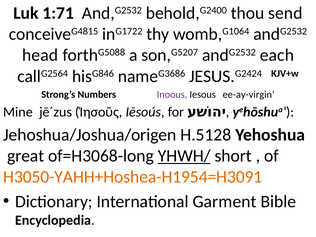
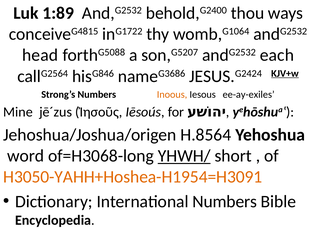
1:71: 1:71 -> 1:89 (58, 13)
send: send -> ways (286, 13)
KJV+w underline: none -> present (285, 73)
Inoous colour: purple -> orange (172, 95)
ee-ay-virgin: ee-ay-virgin -> ee-ay-exiles (249, 95)
H.5128: H.5128 -> H.8564 (206, 135)
great: great -> word (26, 156)
International Garment: Garment -> Numbers (225, 201)
